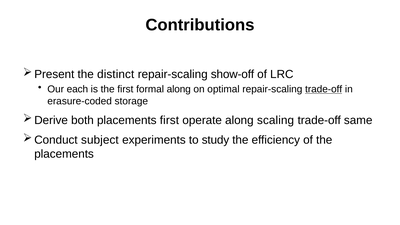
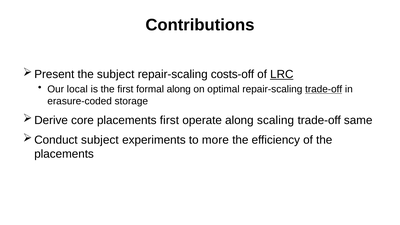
the distinct: distinct -> subject (116, 74)
show-off: show-off -> costs-off (232, 74)
LRC underline: none -> present (282, 74)
each: each -> local (77, 89)
both: both -> core (82, 120)
study: study -> more (215, 140)
